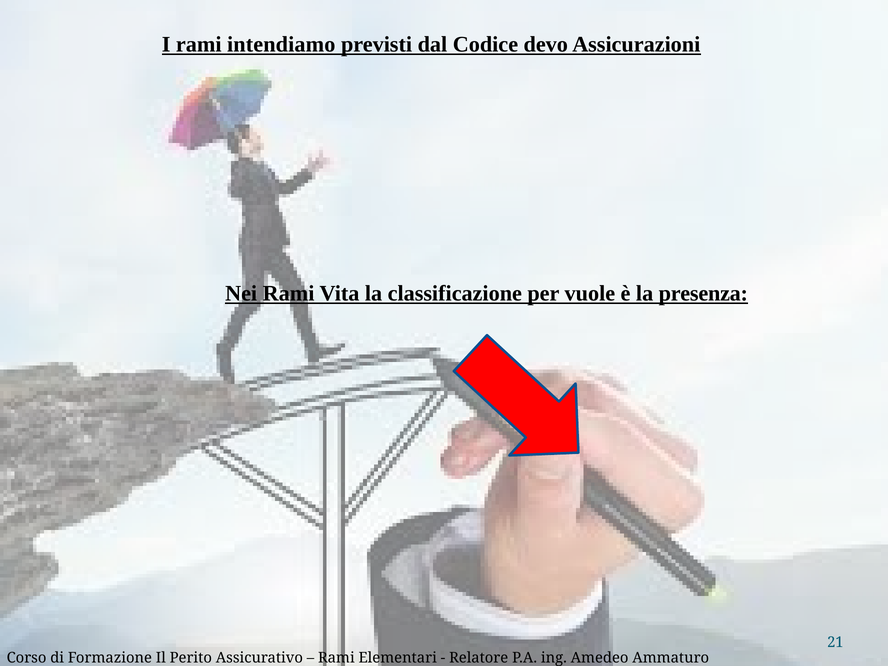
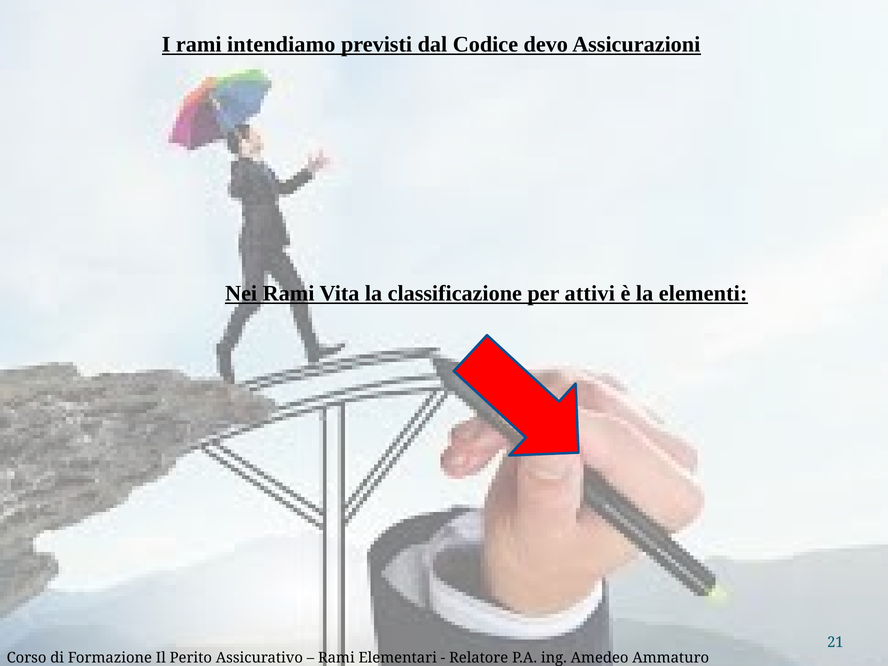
vuole: vuole -> attivi (590, 293)
presenza: presenza -> elementi (703, 293)
